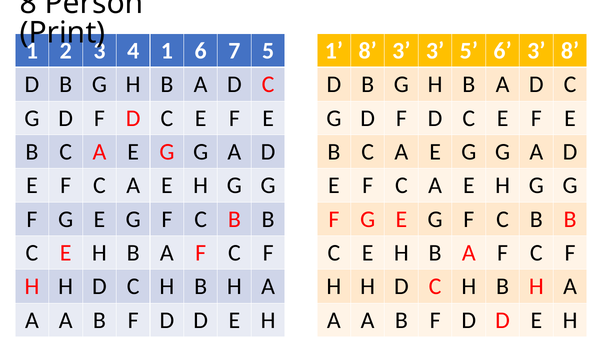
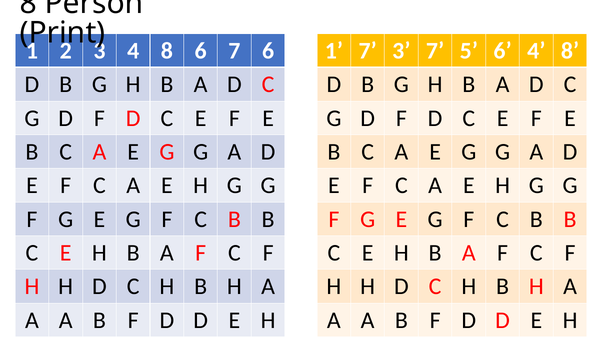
1: 1 -> 8 (167, 51)
7 5: 5 -> 6 (268, 51)
1 8: 8 -> 7 (368, 51)
3 3: 3 -> 7 (435, 51)
6 3: 3 -> 4 (536, 51)
